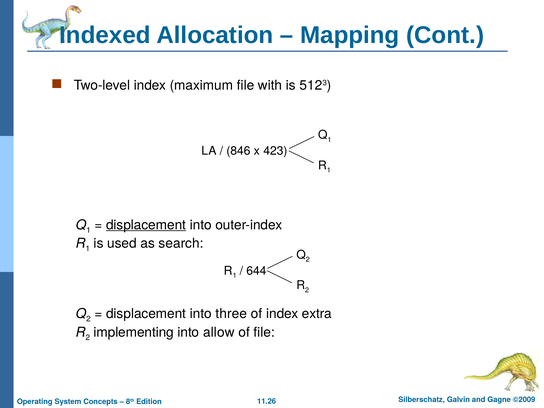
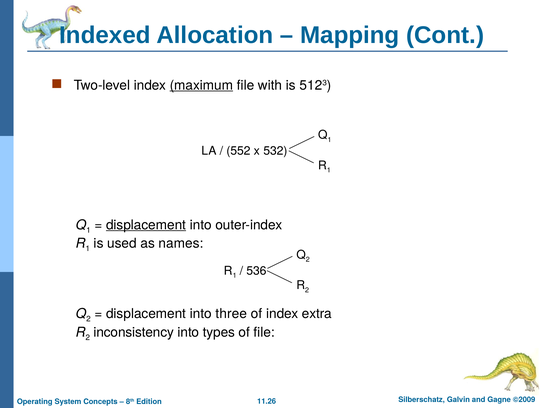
maximum underline: none -> present (201, 85)
846: 846 -> 552 (239, 151)
423: 423 -> 532 (275, 151)
search: search -> names (181, 243)
644: 644 -> 536 (257, 271)
implementing: implementing -> inconsistency (134, 332)
allow: allow -> types (219, 332)
